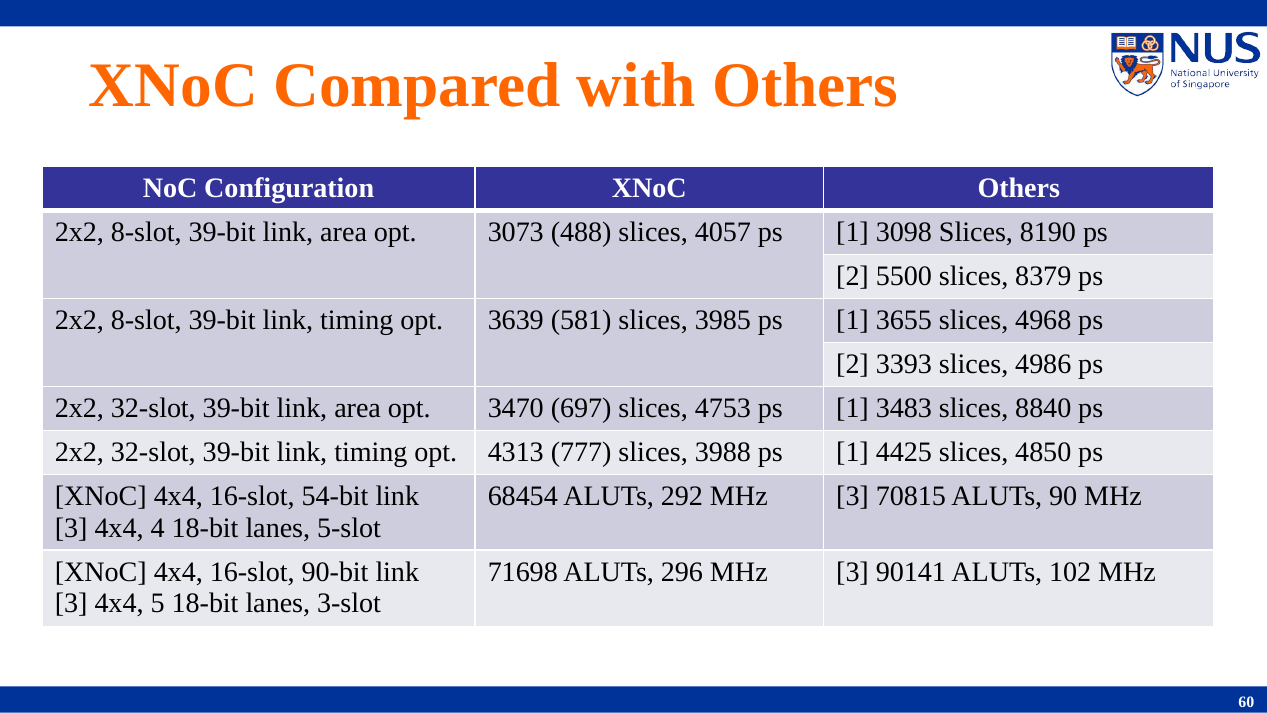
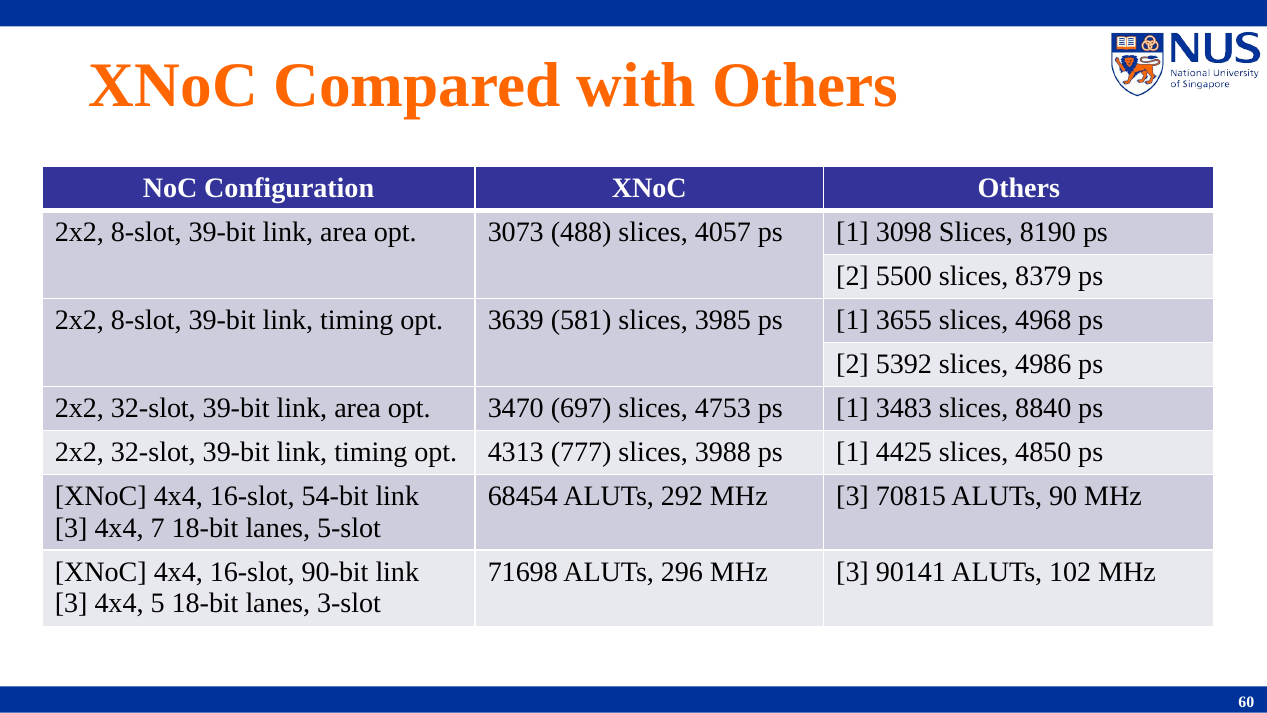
3393: 3393 -> 5392 (904, 364)
4: 4 -> 7 (158, 528)
